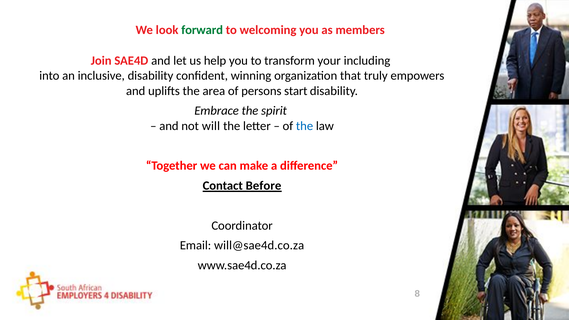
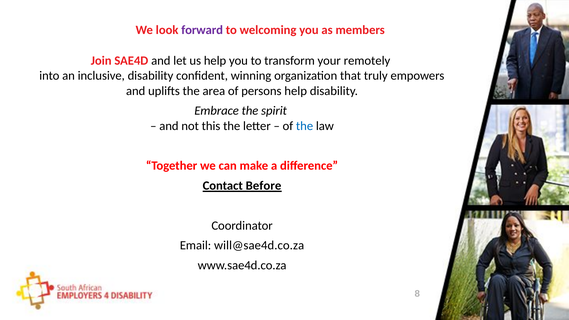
forward colour: green -> purple (202, 30)
including: including -> remotely (367, 61)
persons start: start -> help (296, 91)
will: will -> this (211, 126)
